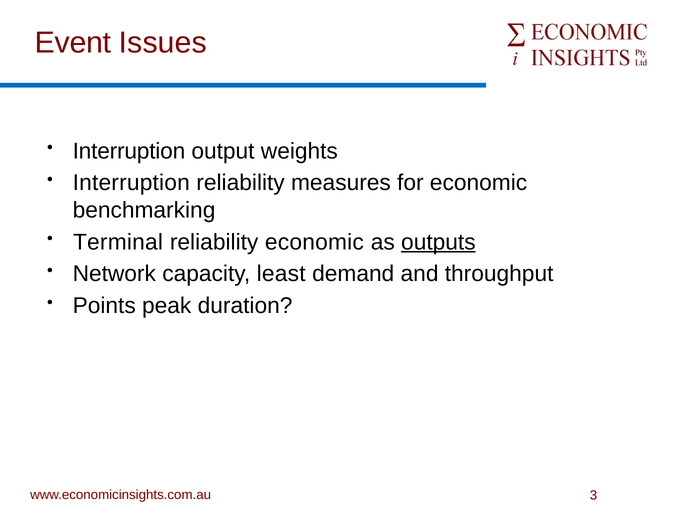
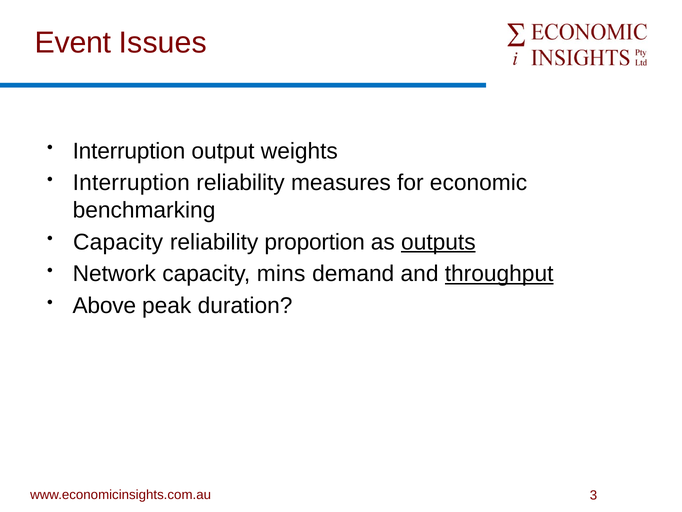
Terminal: Terminal -> Capacity (118, 242)
reliability economic: economic -> proportion (315, 242)
least: least -> mins (281, 274)
throughput underline: none -> present (499, 274)
Points: Points -> Above (104, 305)
